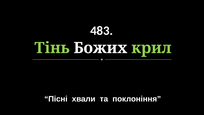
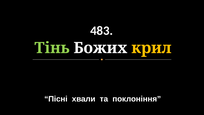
крил colour: light green -> yellow (151, 48)
